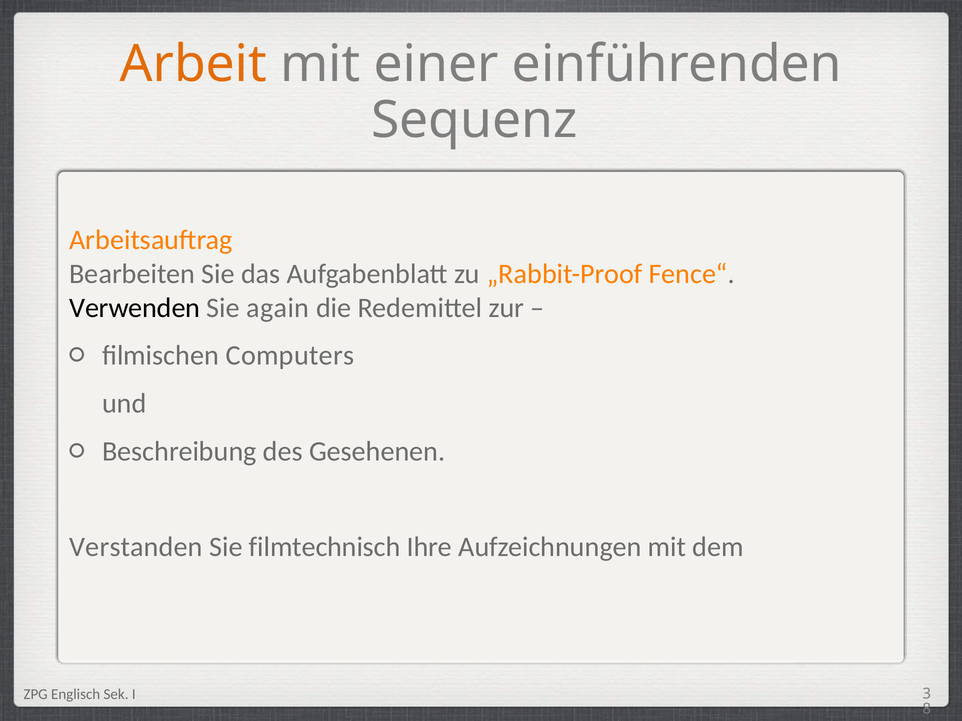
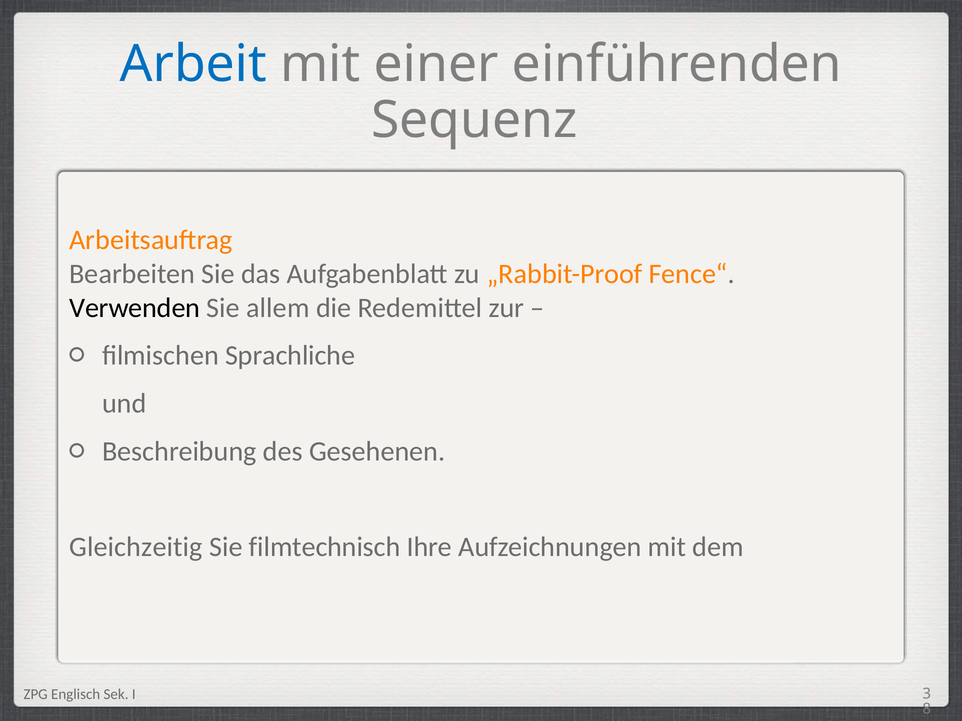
Arbeit colour: orange -> blue (193, 64)
again: again -> allem (278, 308)
Computers: Computers -> Sprachliche (290, 356)
Verstanden: Verstanden -> Gleichzeitig (136, 548)
